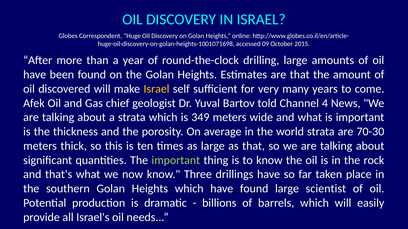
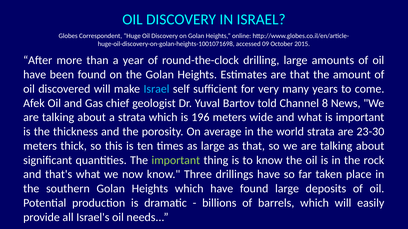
Israel colour: yellow -> light blue (157, 89)
4: 4 -> 8 (325, 103)
349: 349 -> 196 (200, 118)
70-30: 70-30 -> 23-30 (370, 132)
scientist: scientist -> deposits (326, 189)
